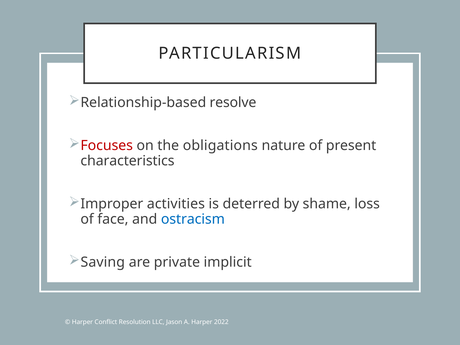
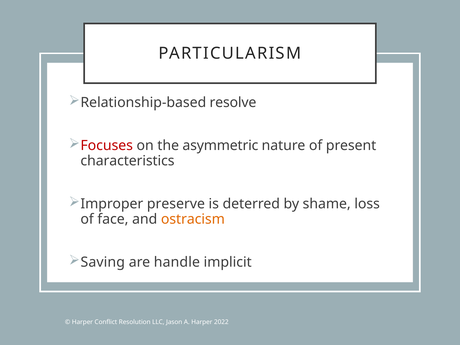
obligations: obligations -> asymmetric (220, 146)
activities: activities -> preserve (176, 204)
ostracism colour: blue -> orange (193, 219)
private: private -> handle (177, 262)
